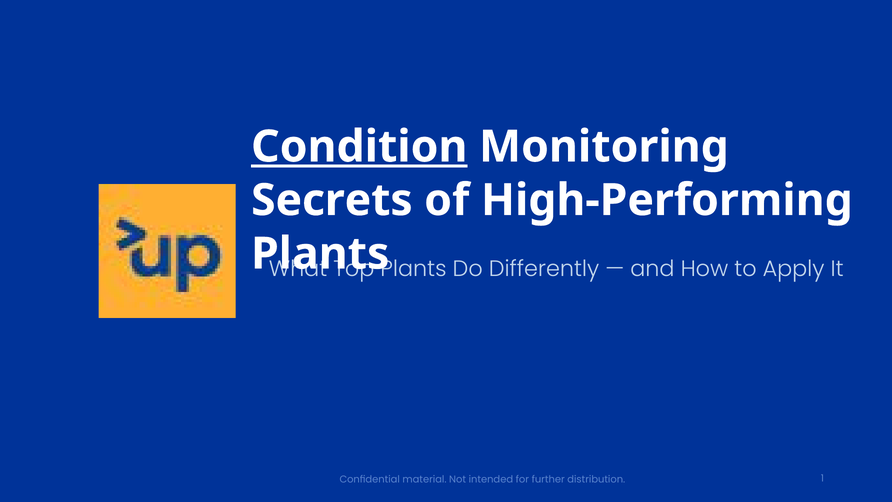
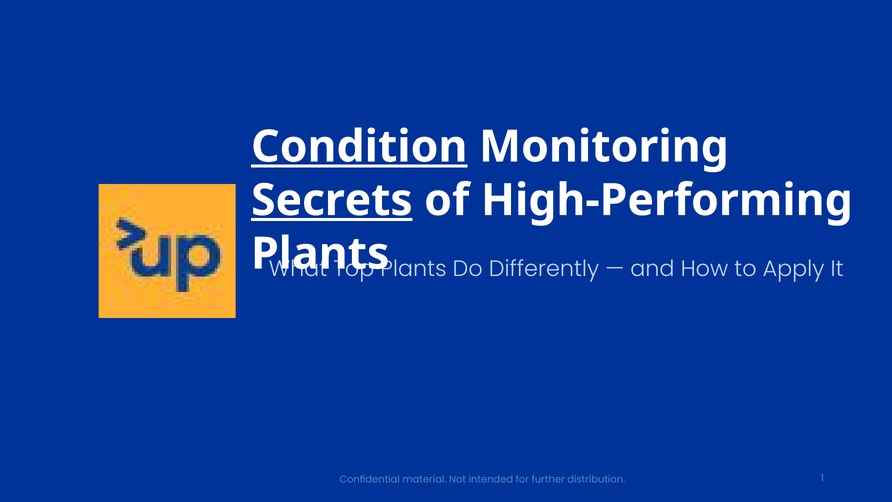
Secrets underline: none -> present (332, 200)
